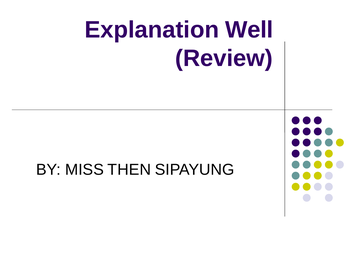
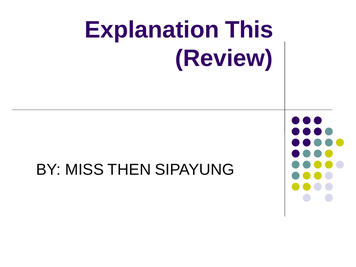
Well: Well -> This (249, 30)
